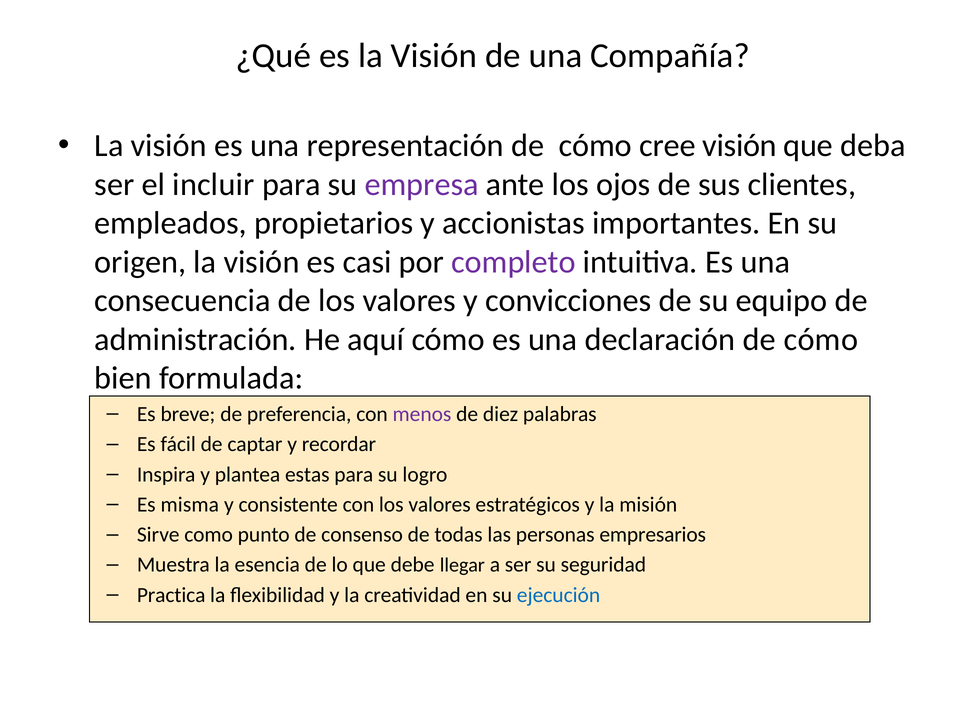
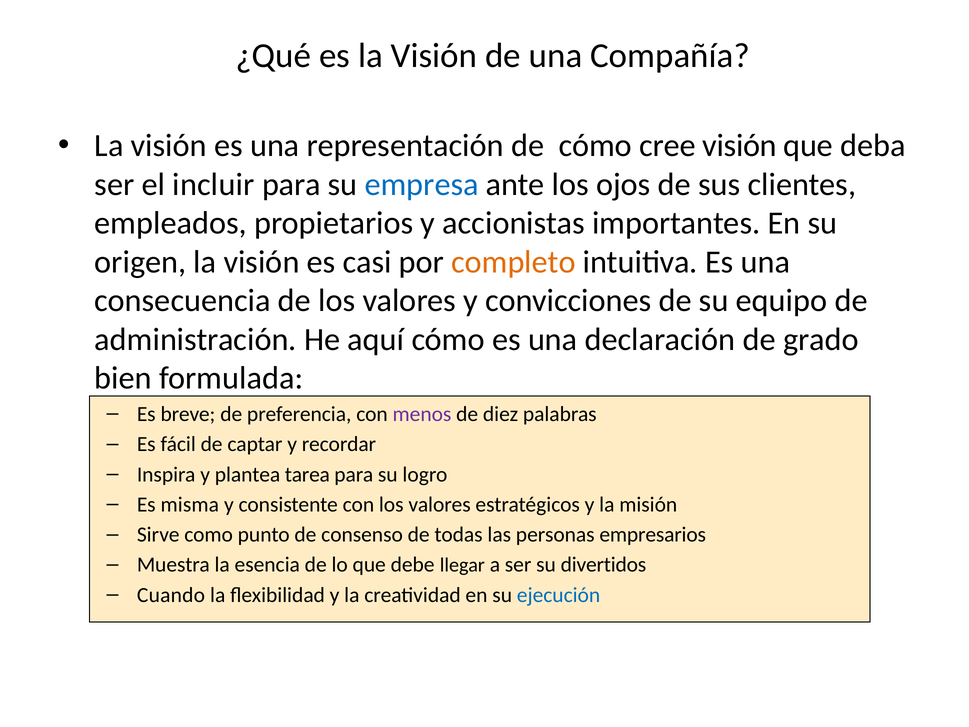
empresa colour: purple -> blue (422, 184)
completo colour: purple -> orange (513, 262)
declaración de cómo: cómo -> grado (821, 339)
estas: estas -> tarea (307, 474)
seguridad: seguridad -> divertidos (603, 565)
Practica: Practica -> Cuando (171, 595)
